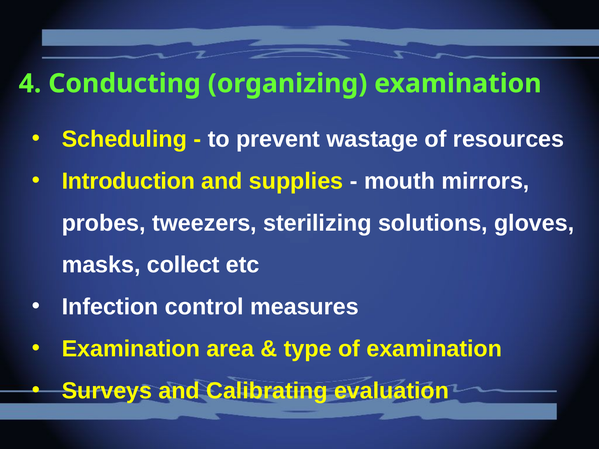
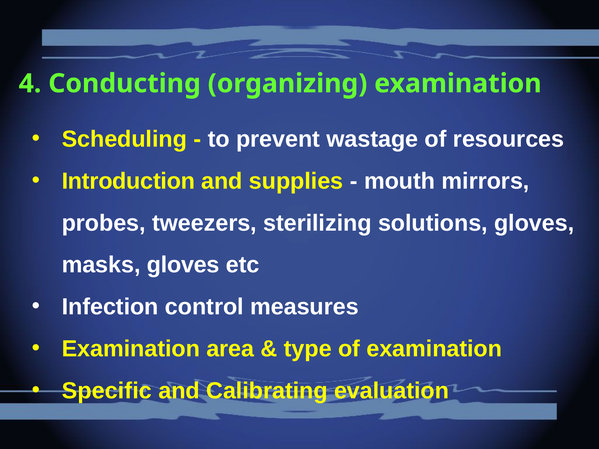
masks collect: collect -> gloves (183, 265)
Surveys: Surveys -> Specific (107, 391)
